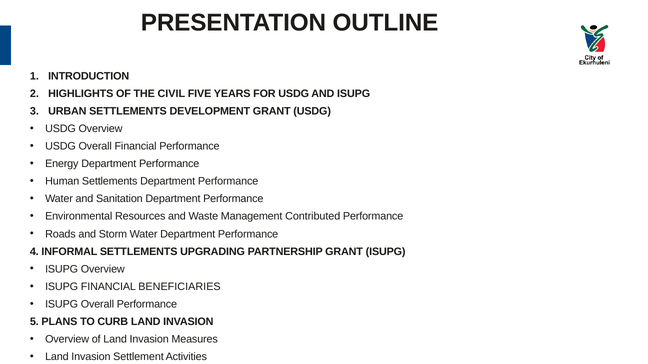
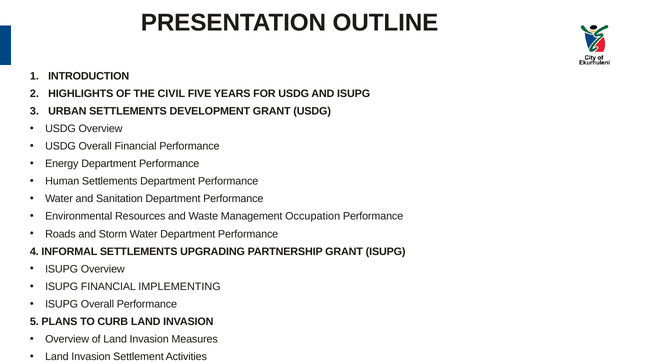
Contributed: Contributed -> Occupation (313, 217)
BENEFICIARIES: BENEFICIARIES -> IMPLEMENTING (179, 287)
